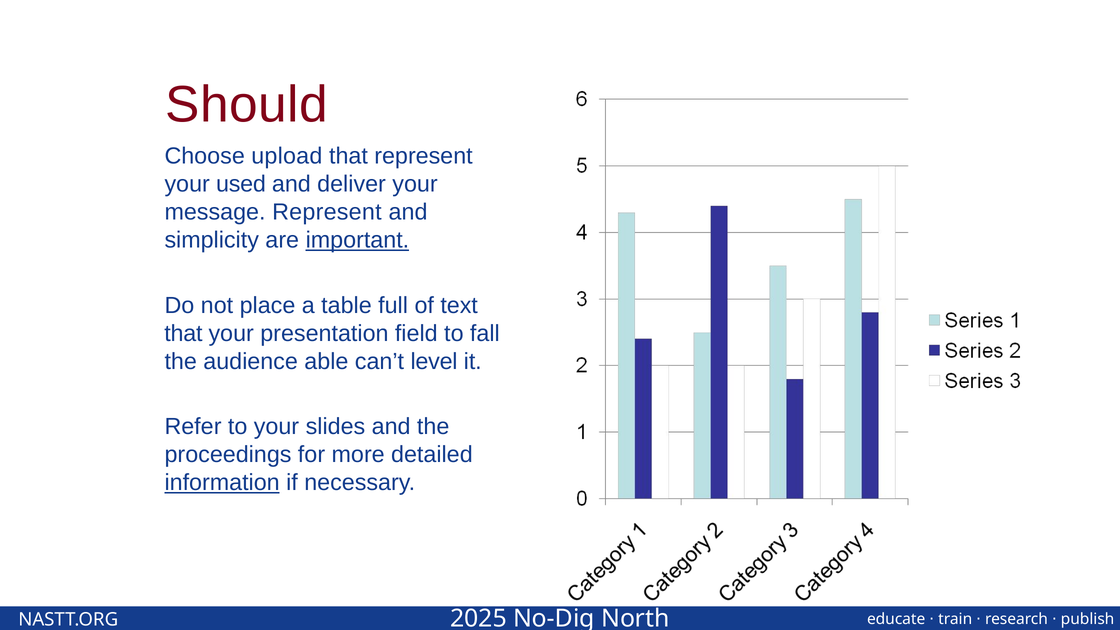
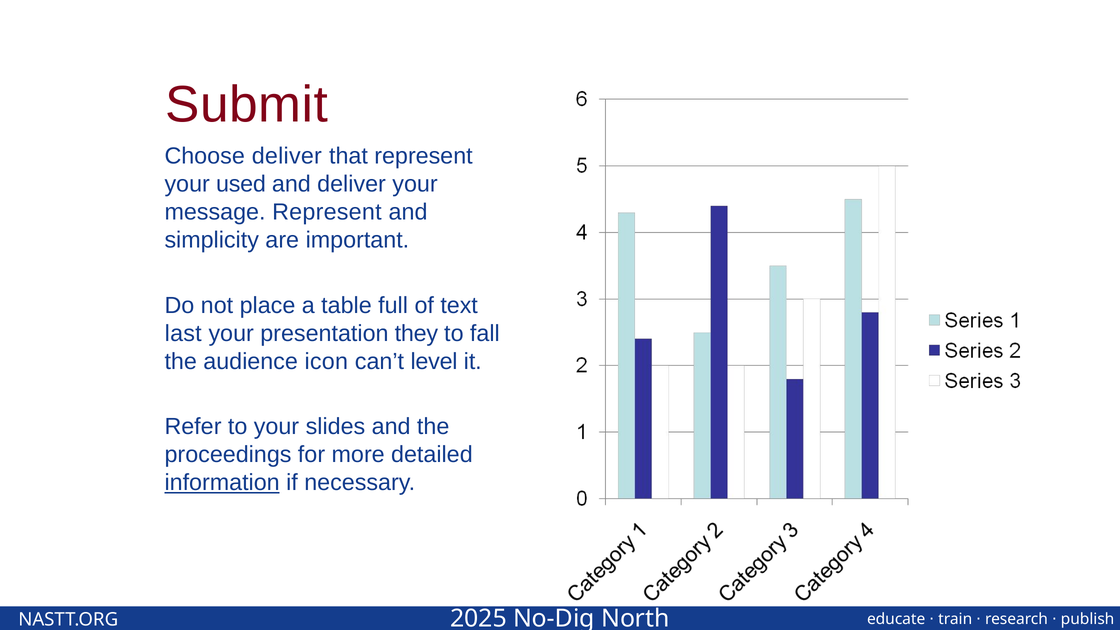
Should: Should -> Submit (247, 105)
Choose upload: upload -> deliver (287, 156)
important underline: present -> none (357, 240)
that: that -> last (183, 334)
field: field -> they (416, 334)
able: able -> icon (326, 362)
